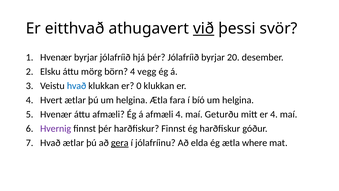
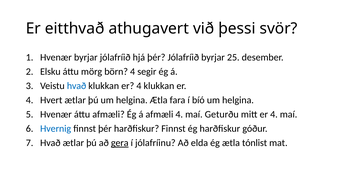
við underline: present -> none (204, 28)
20: 20 -> 25 (233, 57)
vegg: vegg -> segir (147, 72)
0: 0 -> 4 (139, 86)
Hvernig colour: purple -> blue (56, 128)
where: where -> tónlist (255, 143)
